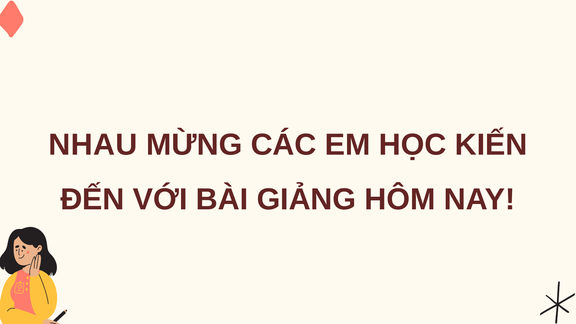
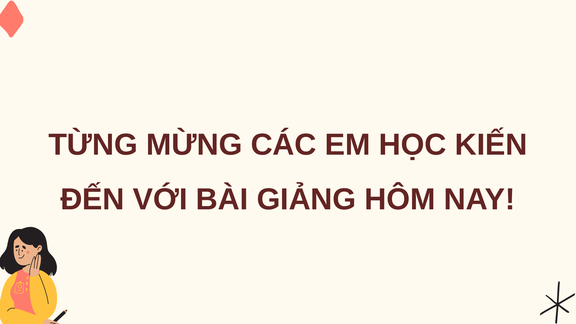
NHAU: NHAU -> TỪNG (93, 145)
